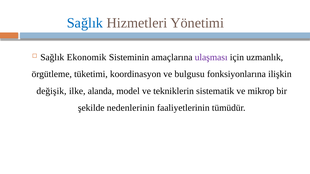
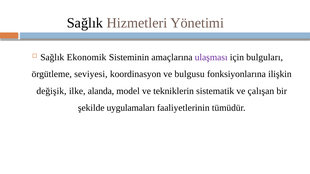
Sağlık colour: blue -> black (85, 23)
uzmanlık: uzmanlık -> bulguları (265, 57)
tüketimi: tüketimi -> seviyesi (91, 74)
mikrop: mikrop -> çalışan (261, 91)
nedenlerinin: nedenlerinin -> uygulamaları (131, 108)
